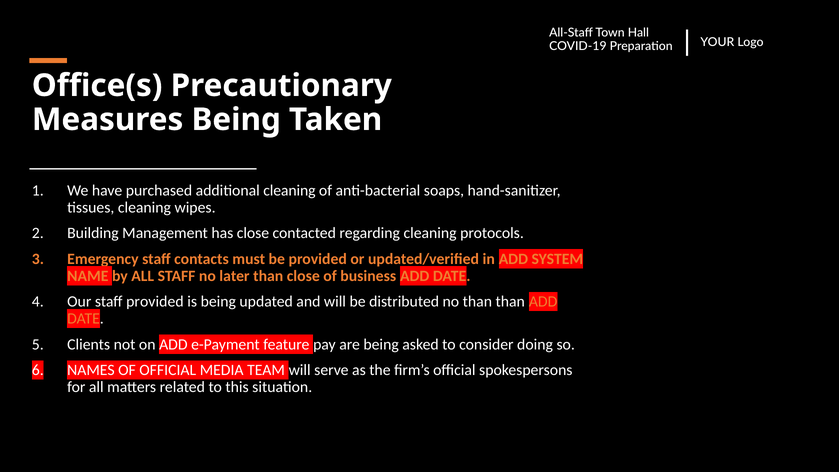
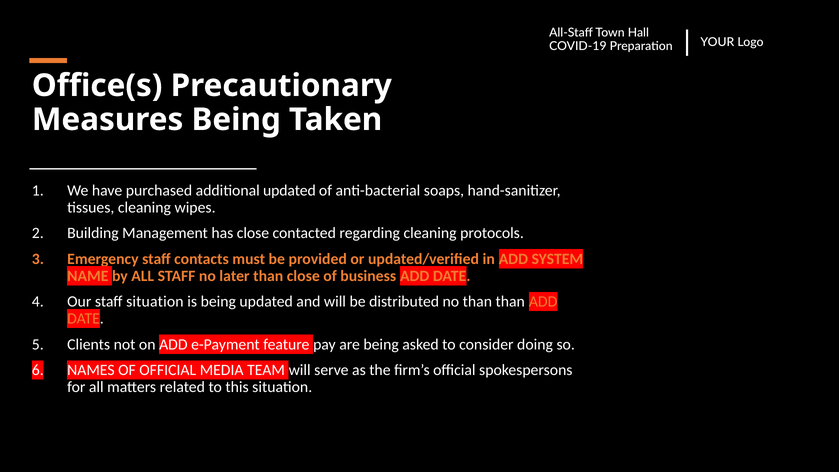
additional cleaning: cleaning -> updated (289, 190)
staff provided: provided -> situation (155, 302)
